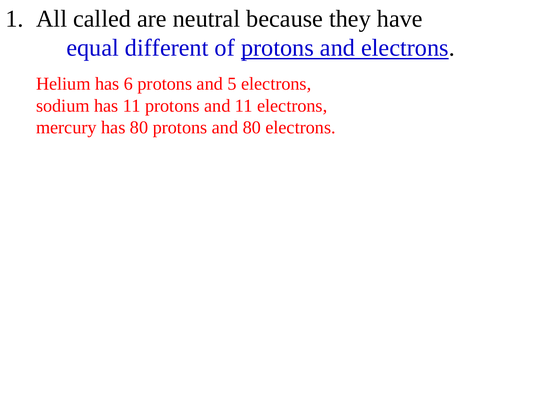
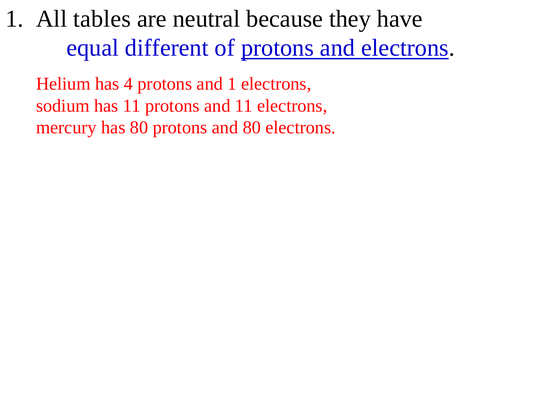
called: called -> tables (102, 19)
6: 6 -> 4 (128, 84)
and 5: 5 -> 1 (232, 84)
